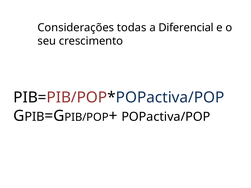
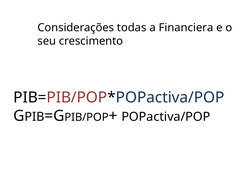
Diferencial: Diferencial -> Financiera (186, 28)
